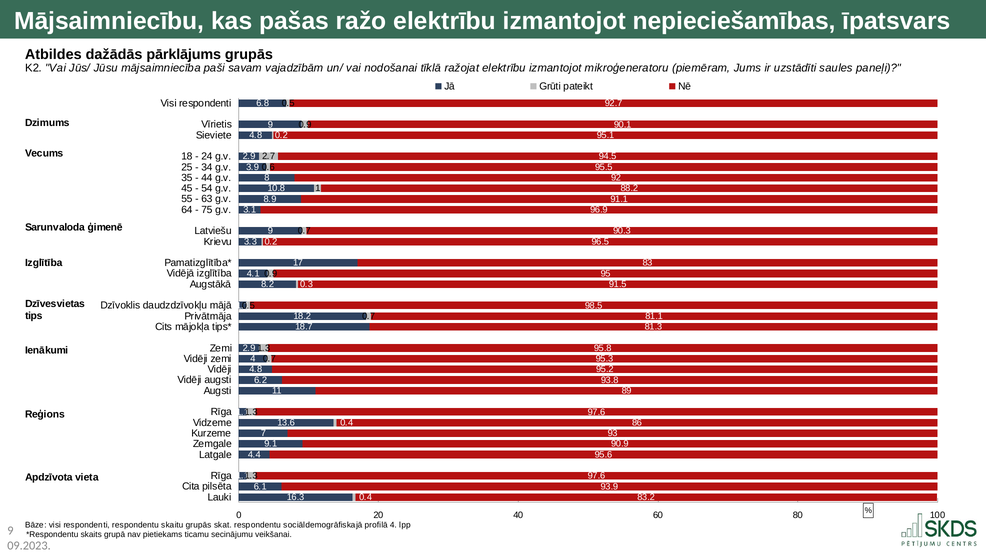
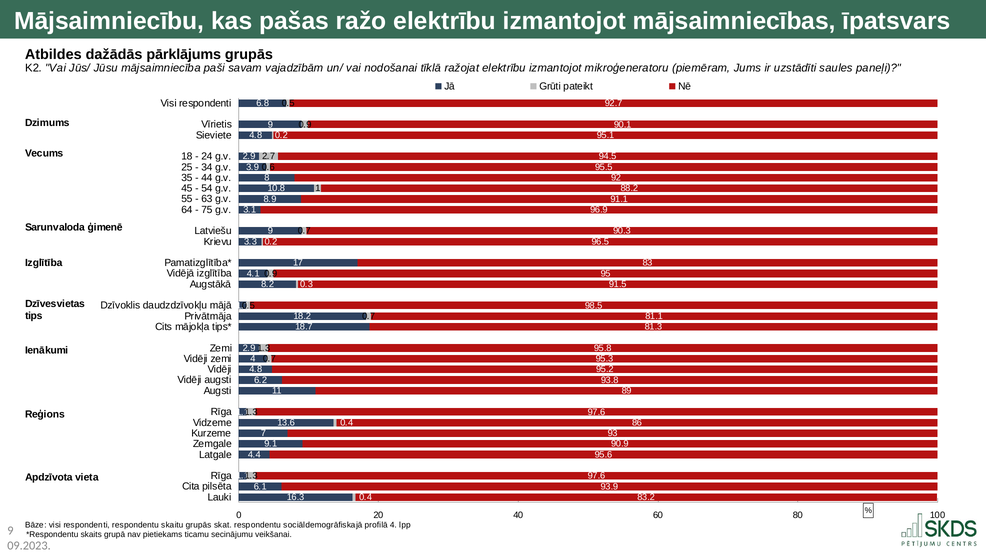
nepieciešamības: nepieciešamības -> mājsaimniecības (734, 21)
